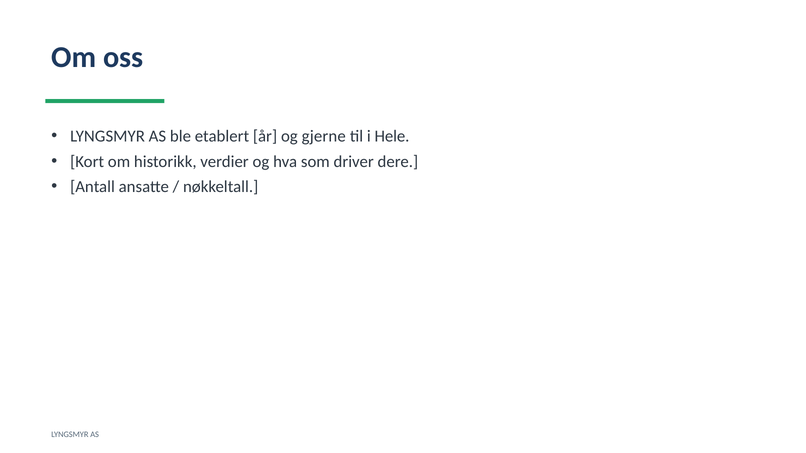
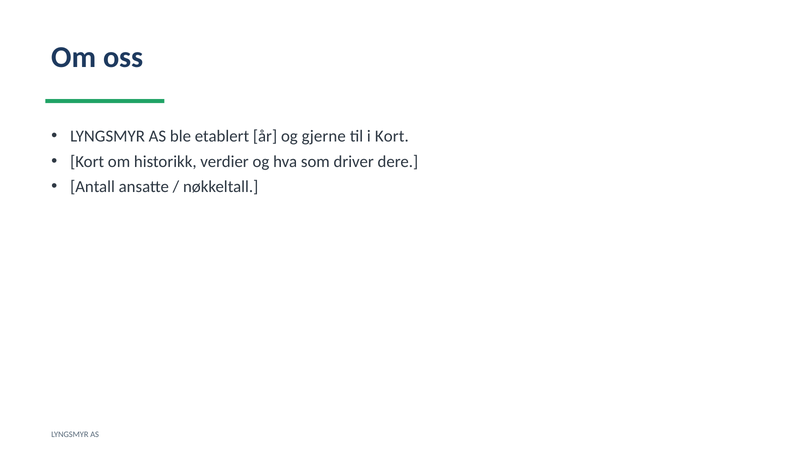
i Hele: Hele -> Kort (392, 137)
